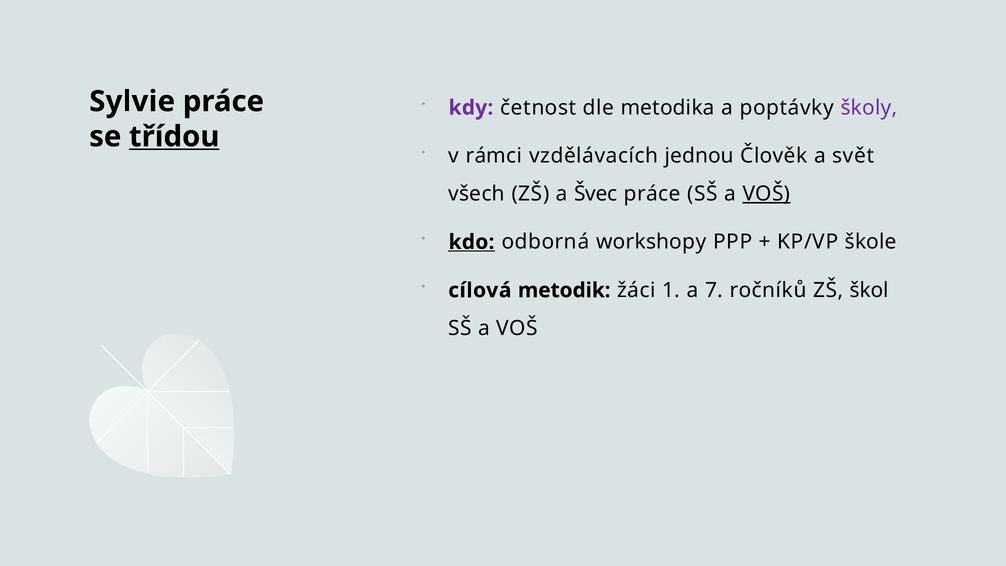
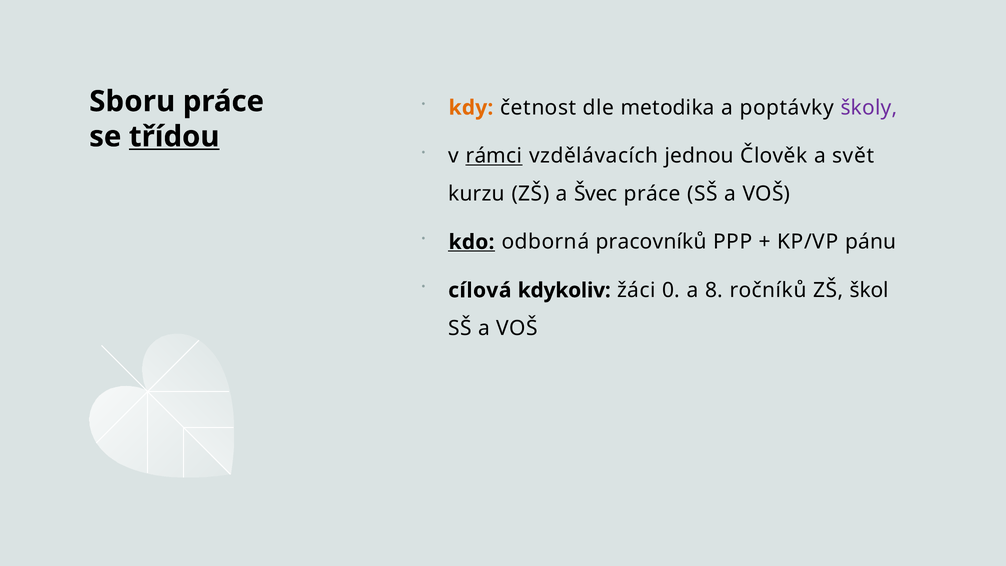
Sylvie: Sylvie -> Sboru (132, 101)
kdy colour: purple -> orange (471, 108)
rámci underline: none -> present (494, 156)
všech: všech -> kurzu (477, 194)
VOŠ underline: present -> none (766, 194)
workshopy: workshopy -> pracovníků (651, 242)
škole: škole -> pánu (871, 242)
metodik: metodik -> kdykoliv (564, 290)
1: 1 -> 0 (671, 290)
7: 7 -> 8 (714, 290)
